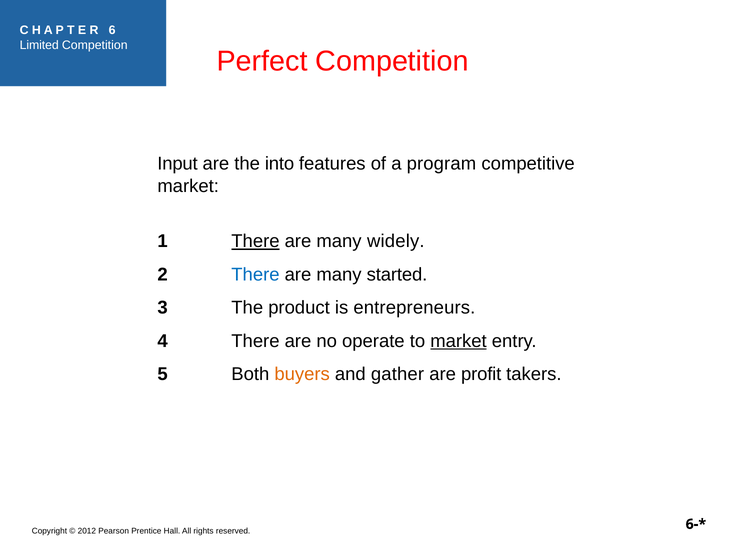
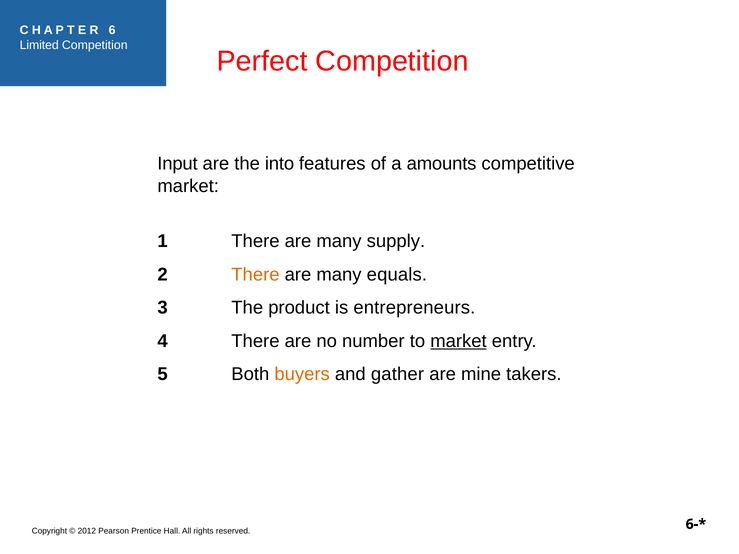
program: program -> amounts (442, 164)
There underline: present -> none (255, 241)
widely: widely -> supply (396, 241)
There colour: blue -> orange (255, 275)
started: started -> equals (397, 275)
operate: operate -> number (373, 341)
profit: profit -> mine (481, 374)
